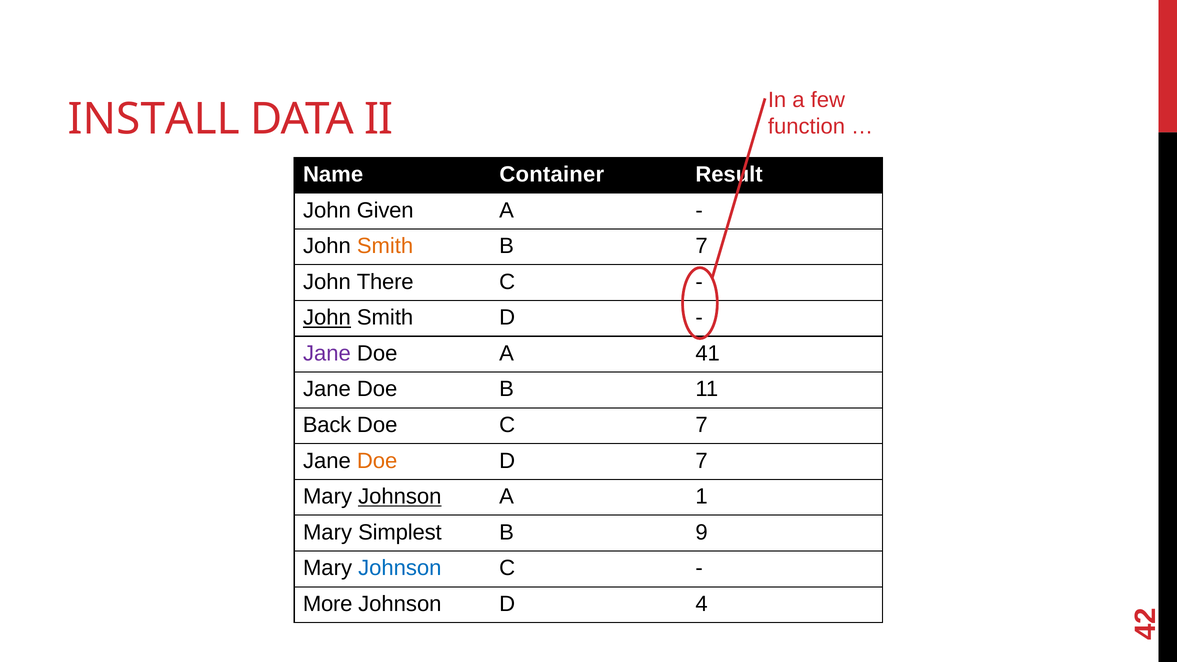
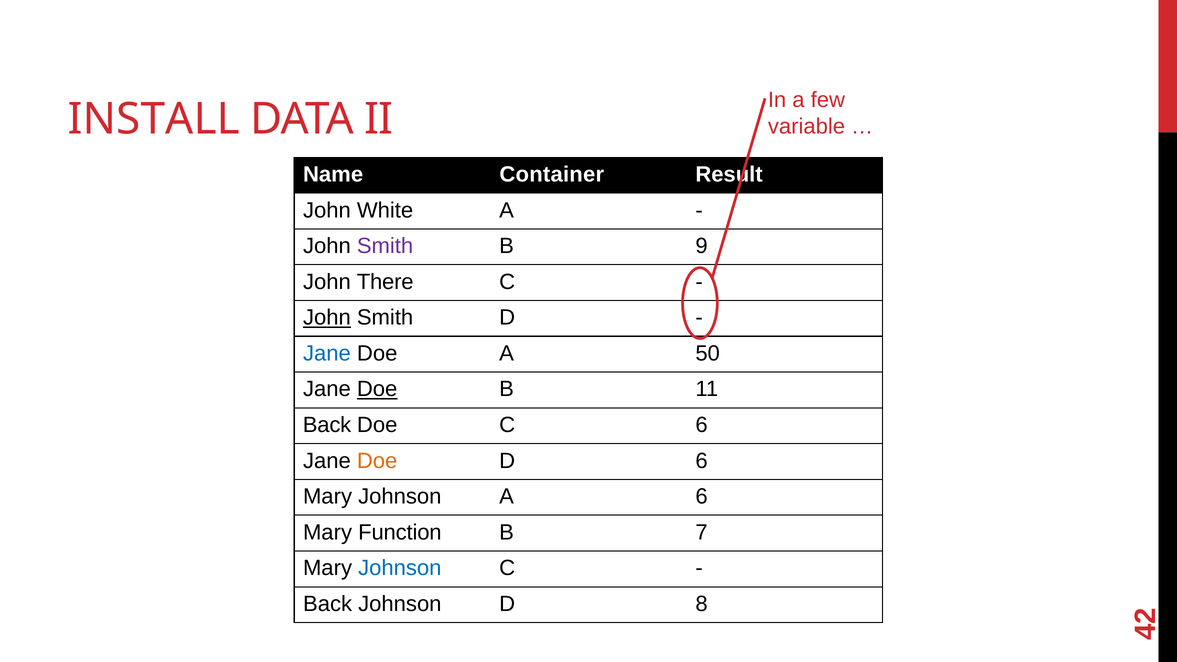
function: function -> variable (807, 127)
Given: Given -> White (385, 210)
Smith colour: orange -> purple (385, 246)
B 7: 7 -> 9 (702, 246)
Jane colour: purple -> blue (327, 353)
41: 41 -> 50 (708, 353)
Doe underline: none -> present (377, 389)
C 7: 7 -> 6 (702, 425)
D 7: 7 -> 6 (702, 461)
Johnson underline: present -> none (400, 497)
A 1: 1 -> 6 (702, 497)
Simplest: Simplest -> Function (400, 532)
9: 9 -> 7 (702, 532)
More: More -> Back (328, 604)
D 4: 4 -> 8 (702, 604)
